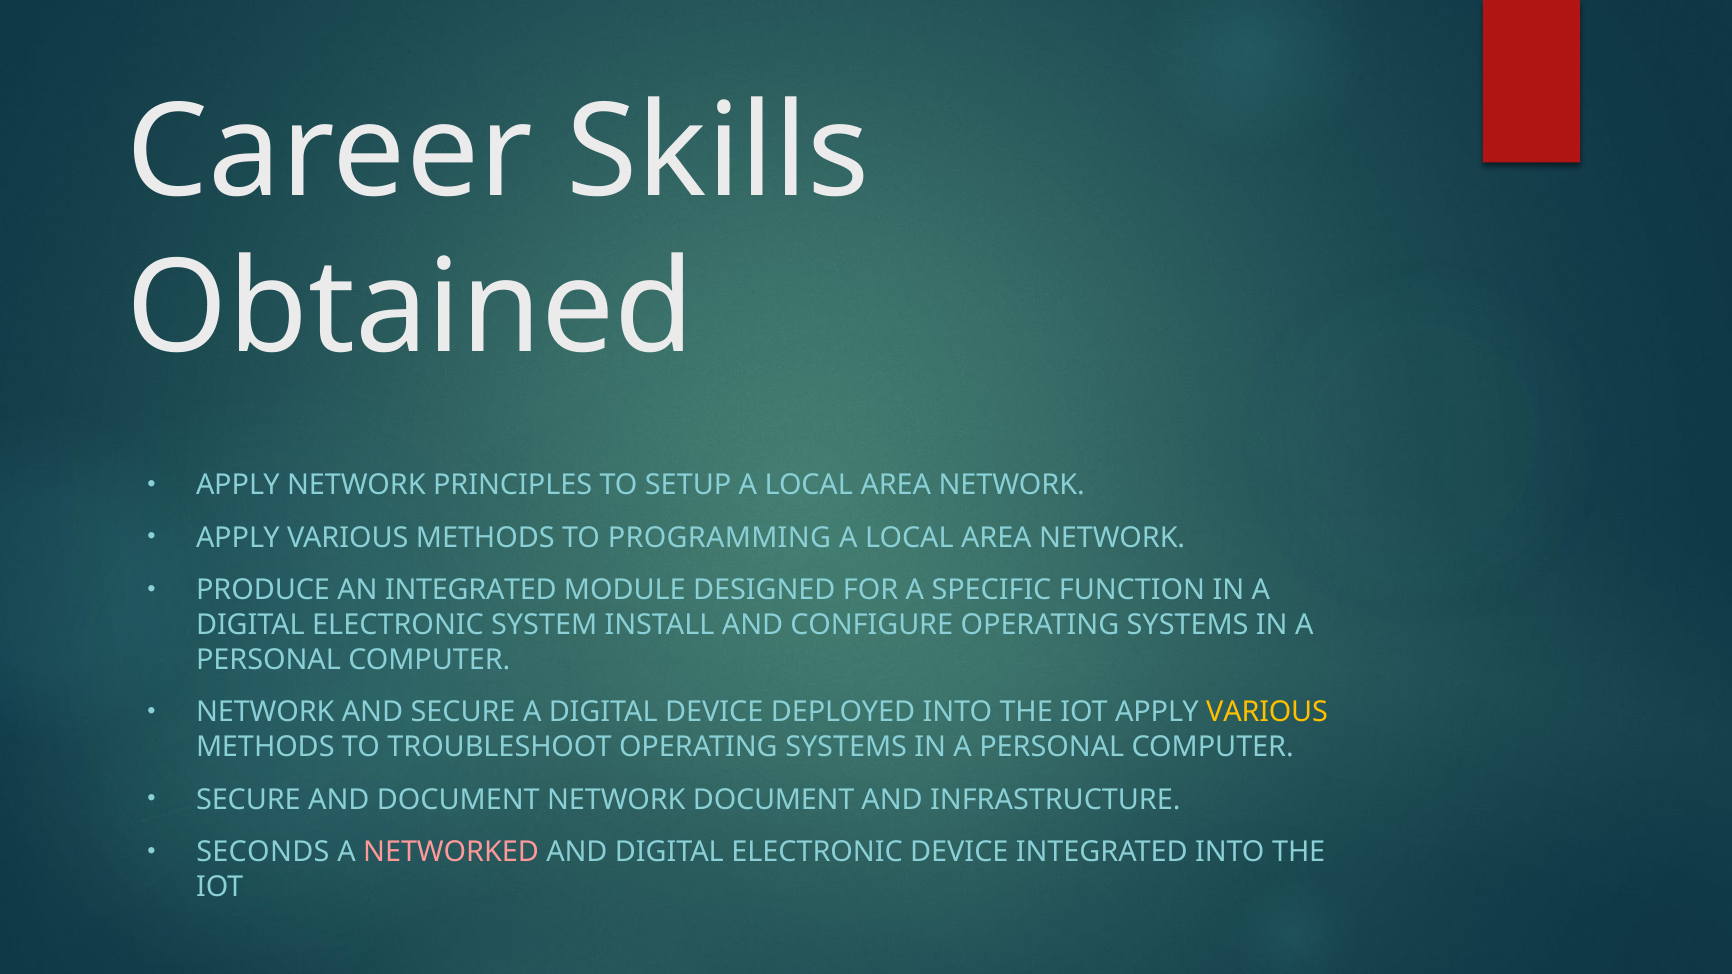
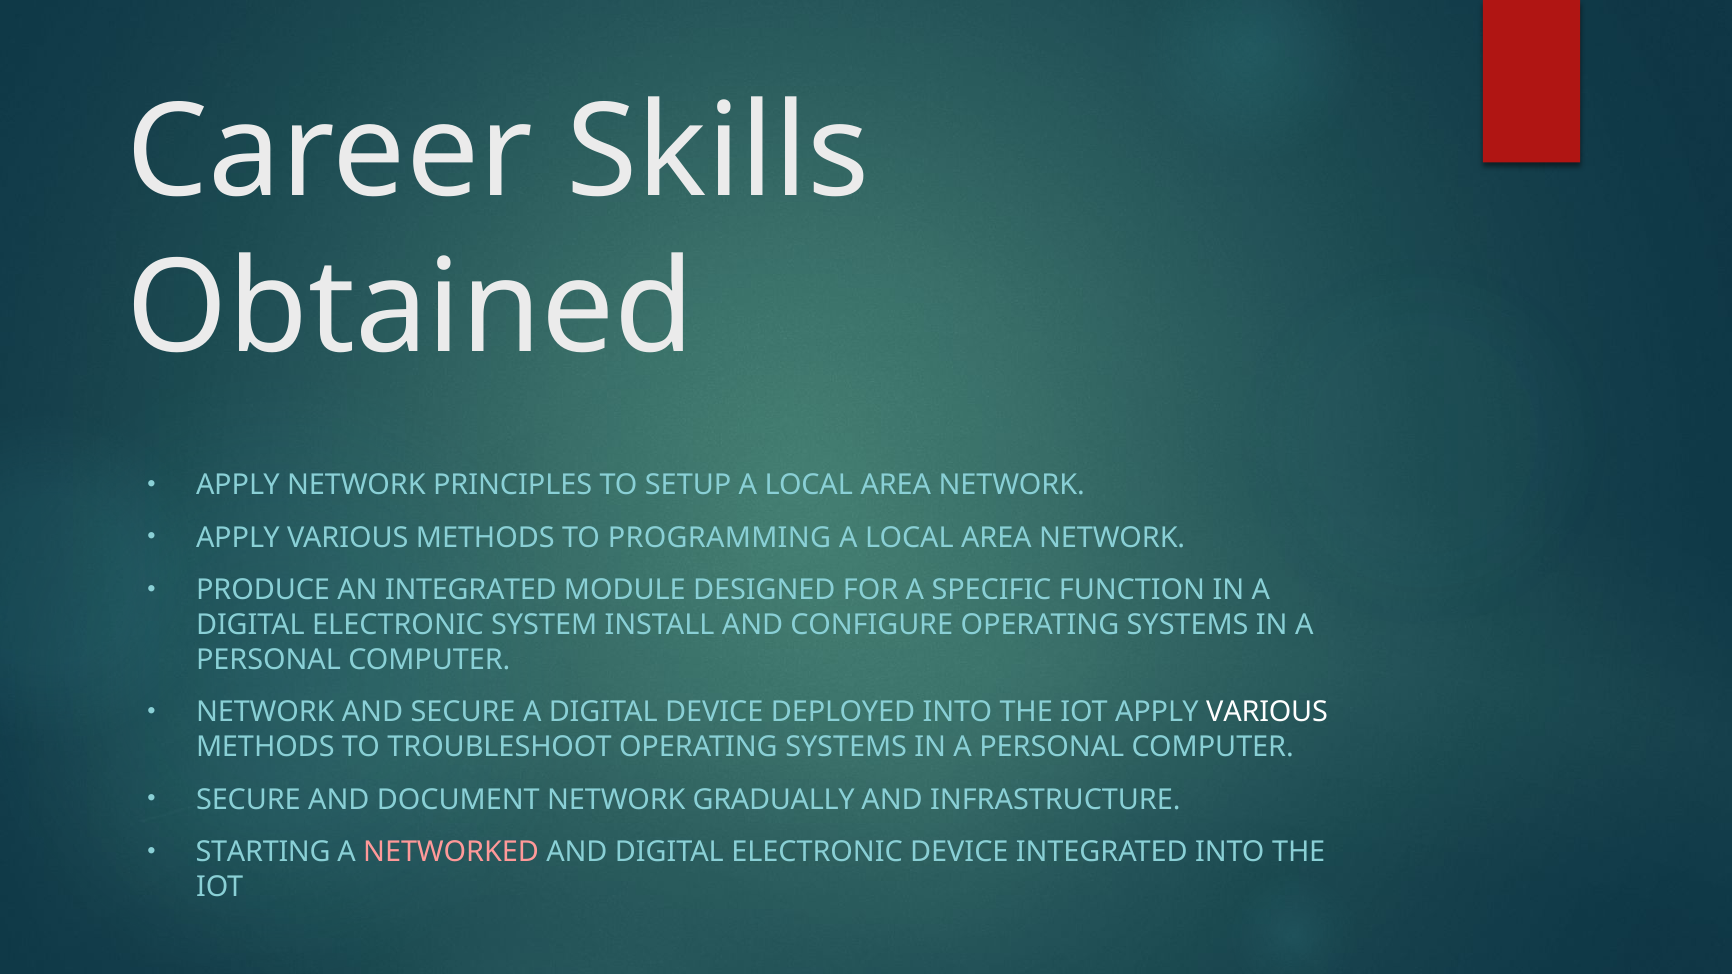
VARIOUS colour: yellow -> white (1267, 713)
NETWORK DOCUMENT: DOCUMENT -> GRADUALLY (774, 800)
SECONDS: SECONDS -> STARTING (263, 853)
